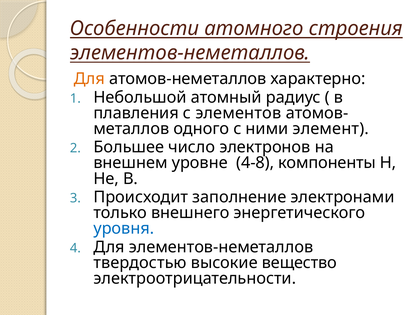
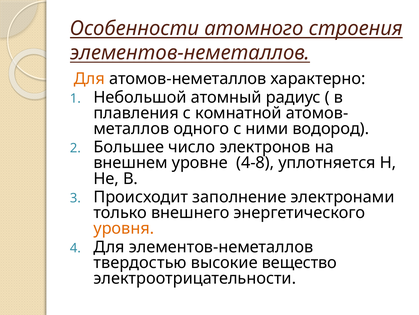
элементов: элементов -> комнатной (238, 113)
элемент: элемент -> водород (331, 128)
компоненты: компоненты -> уплотняется (327, 163)
уровня colour: blue -> orange (124, 228)
